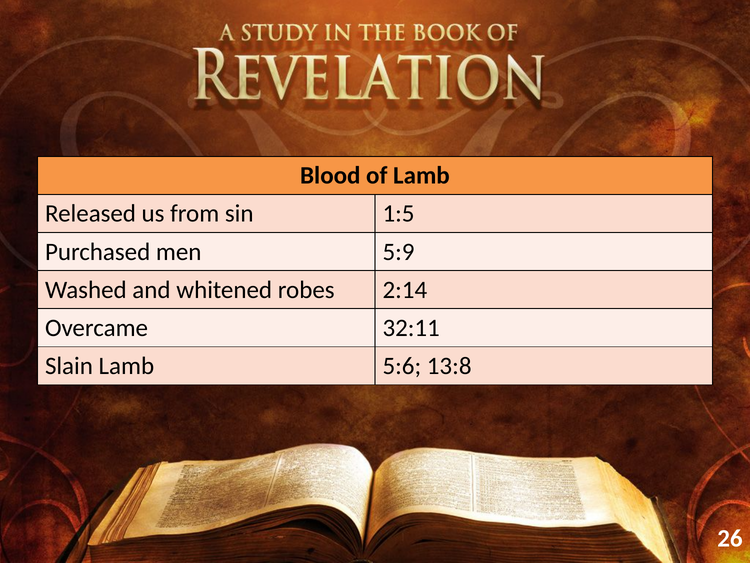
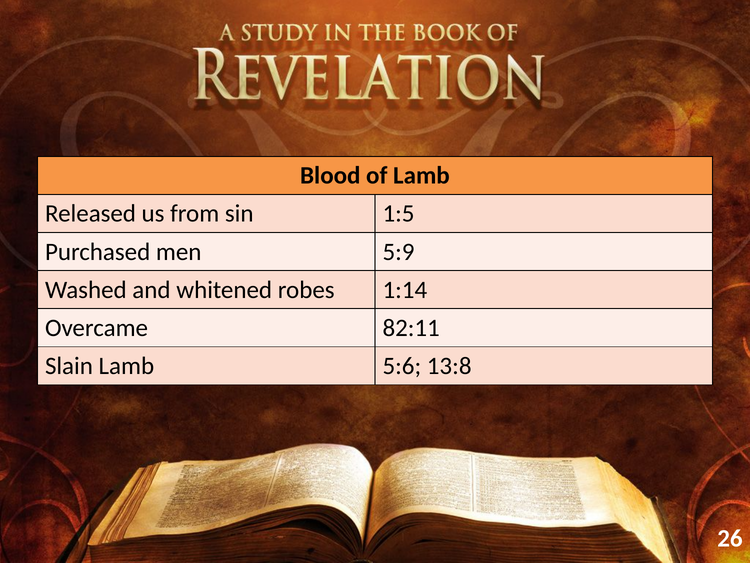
2:14: 2:14 -> 1:14 (405, 290)
32:11: 32:11 -> 82:11 (411, 328)
